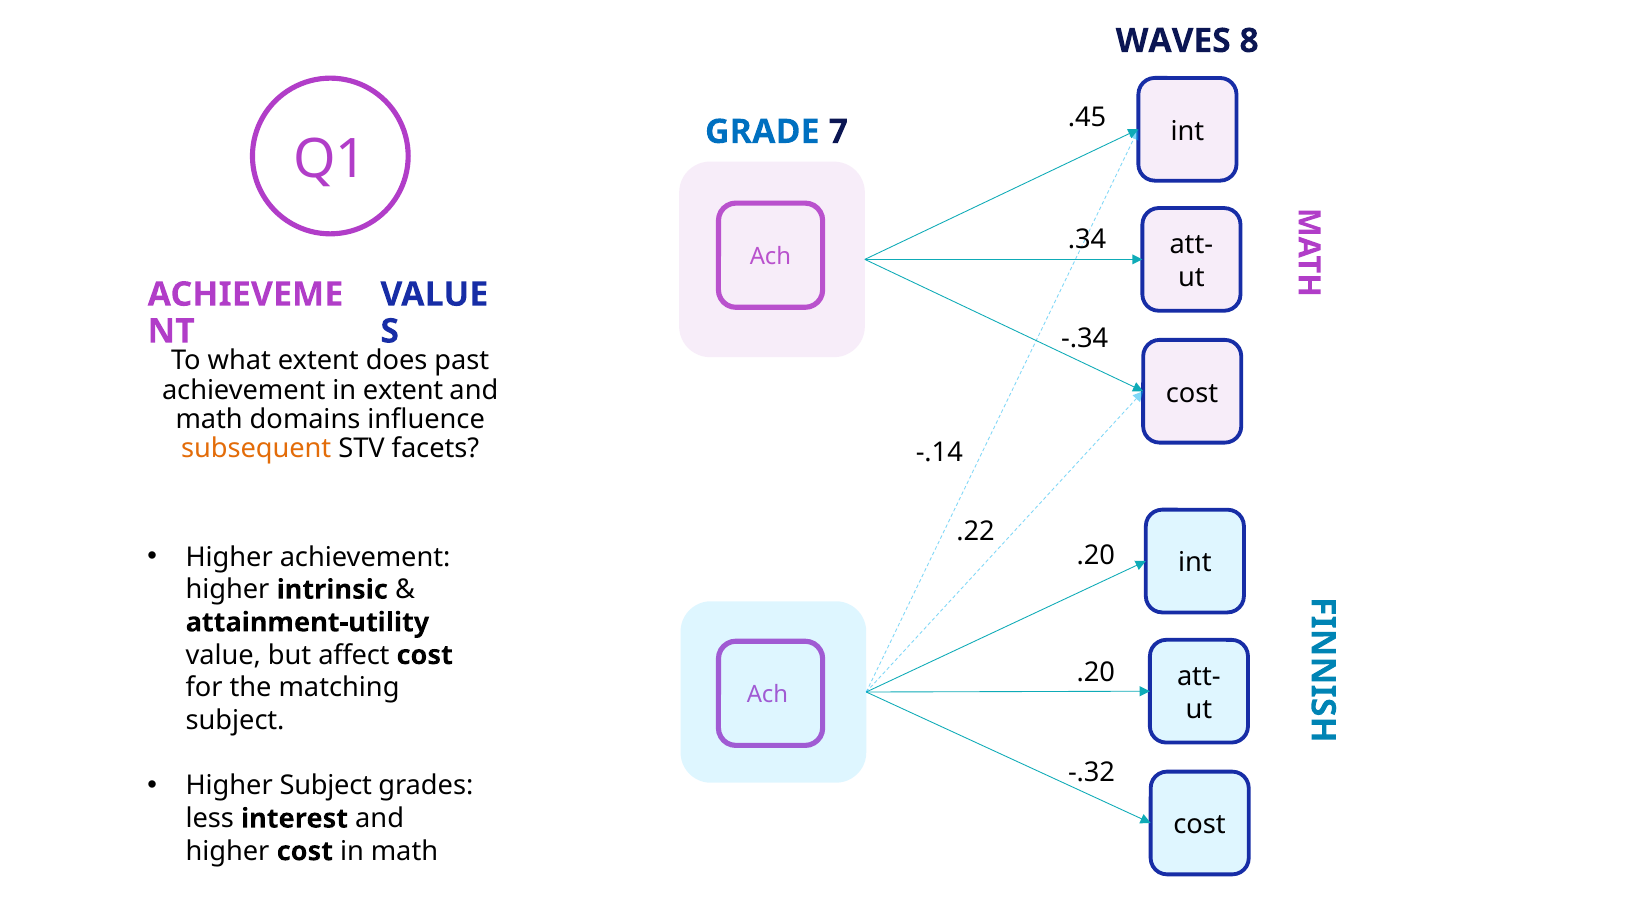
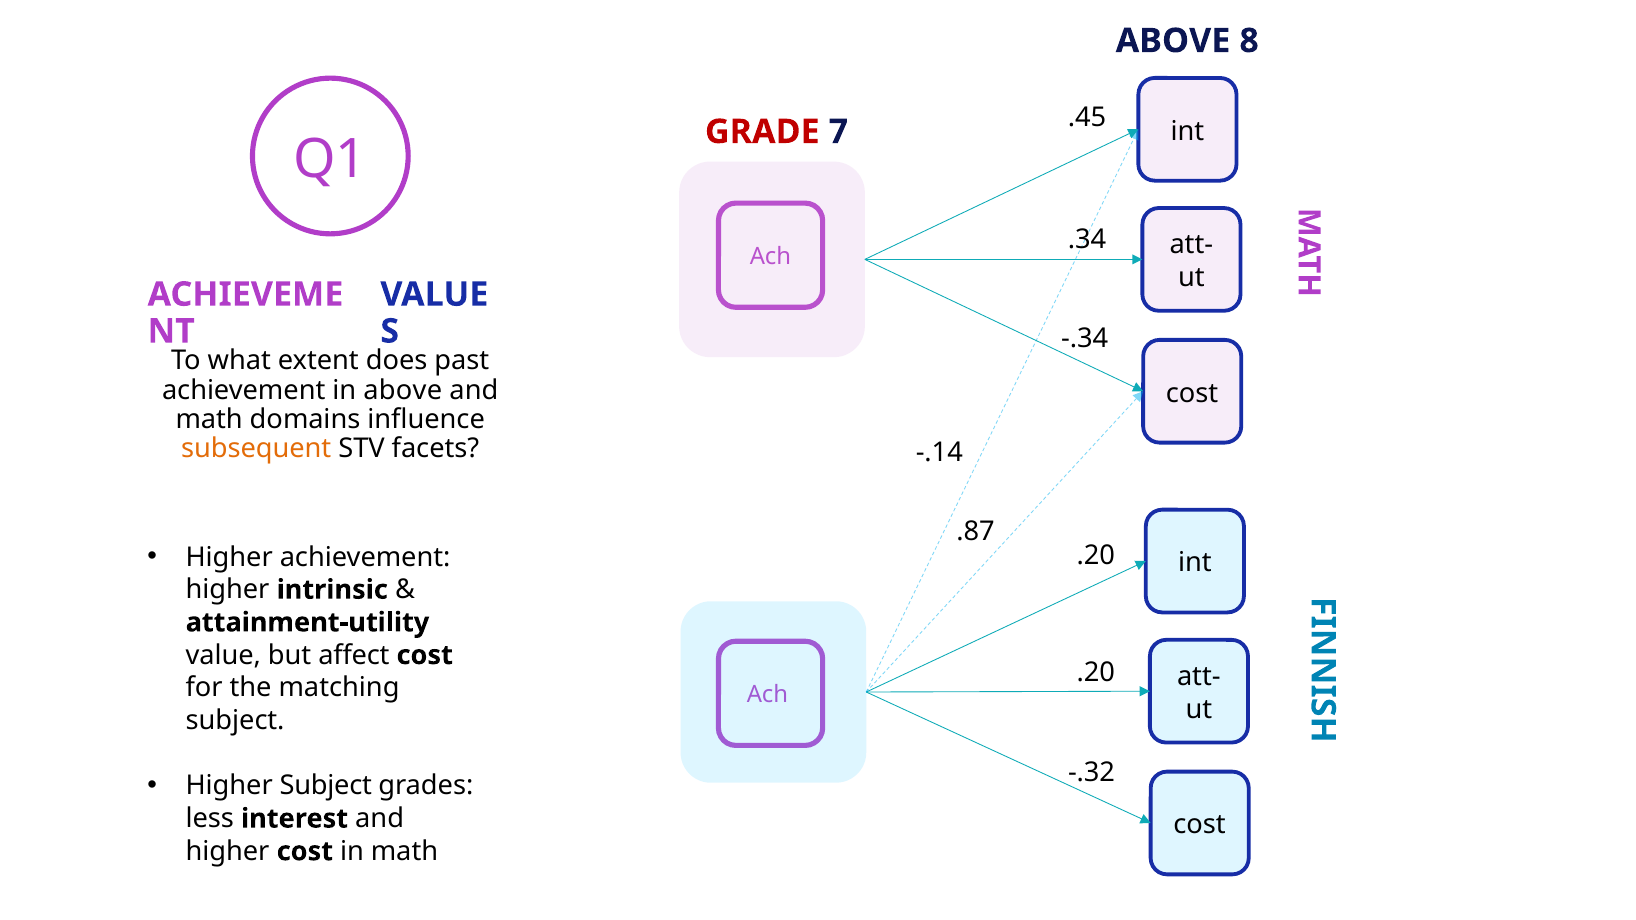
WAVES: WAVES -> ABOVE (1173, 41)
GRADE colour: blue -> red (762, 132)
in extent: extent -> above (403, 390)
.22: .22 -> .87 (976, 531)
